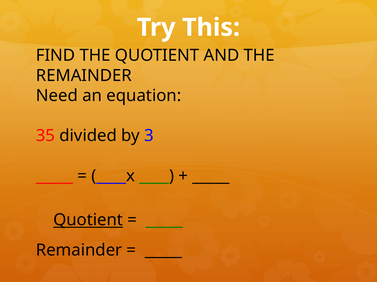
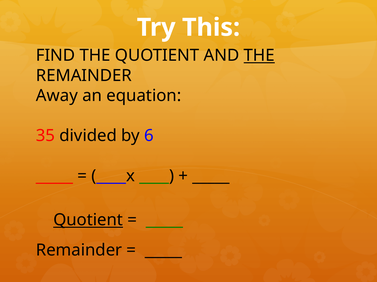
THE underline: none -> present (259, 56)
Need: Need -> Away (57, 96)
3: 3 -> 6 (149, 136)
